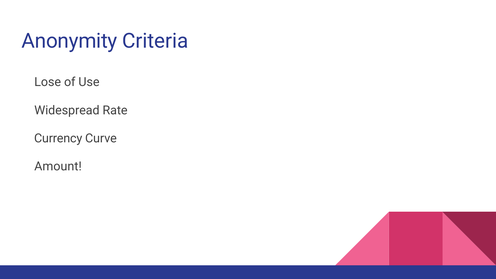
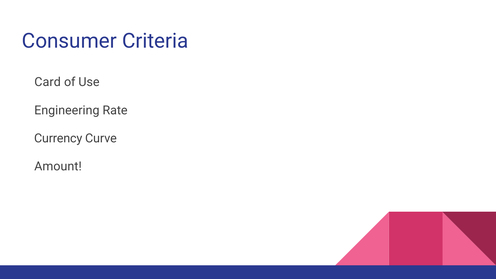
Anonymity: Anonymity -> Consumer (69, 41)
Lose: Lose -> Card (48, 82)
Widespread: Widespread -> Engineering (67, 110)
